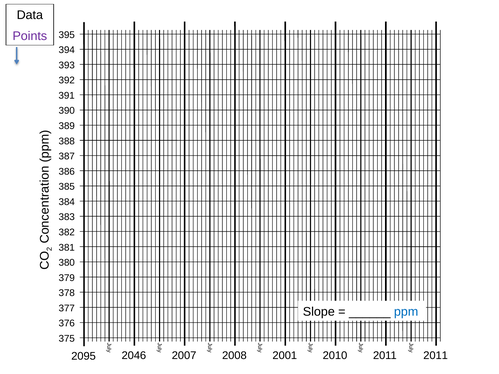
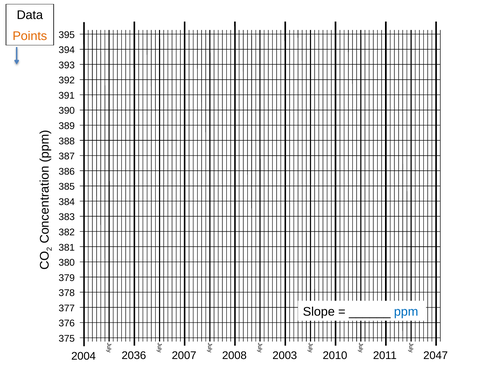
Points colour: purple -> orange (30, 36)
2046: 2046 -> 2036 (134, 356)
2001: 2001 -> 2003 (285, 356)
2011 2011: 2011 -> 2047 (436, 356)
2095: 2095 -> 2004 (84, 356)
